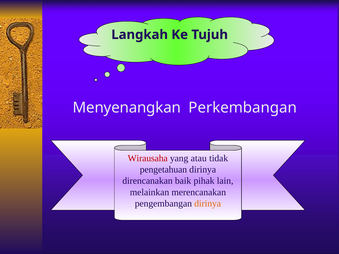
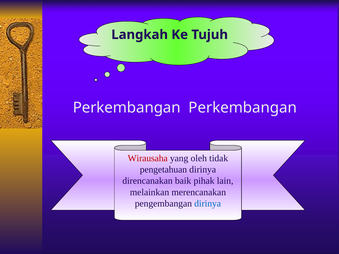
Menyenangkan: Menyenangkan -> Perkembangan (127, 108)
atau: atau -> oleh (199, 158)
dirinya colour: orange -> blue (208, 204)
